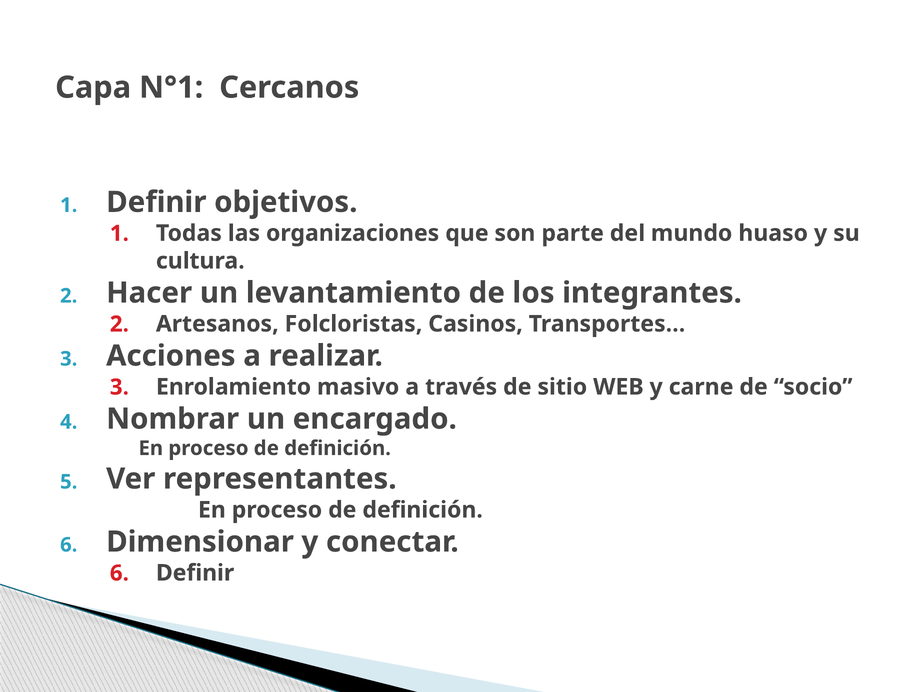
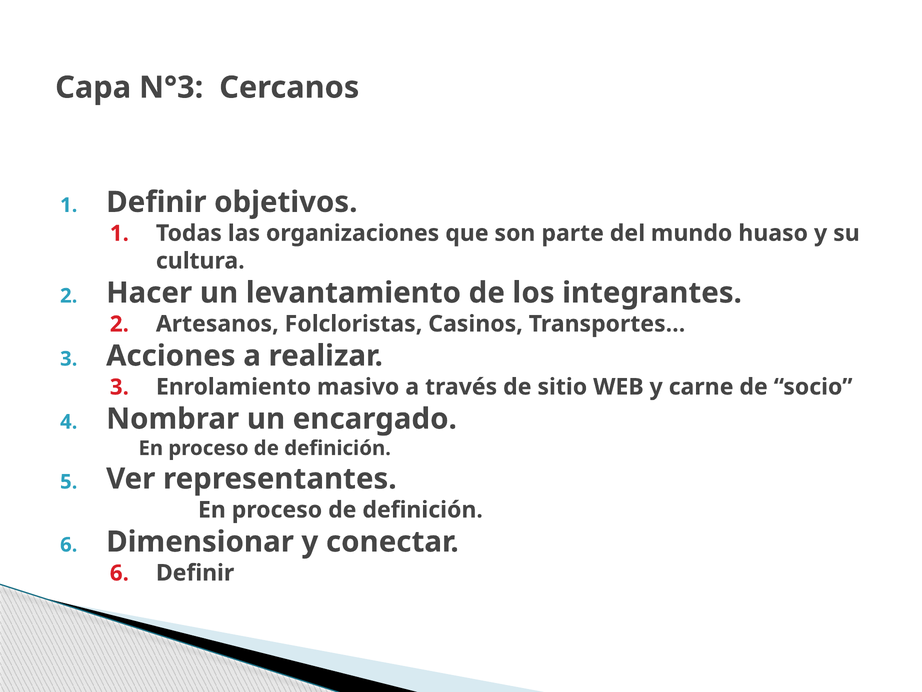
N°1: N°1 -> N°3 (171, 87)
